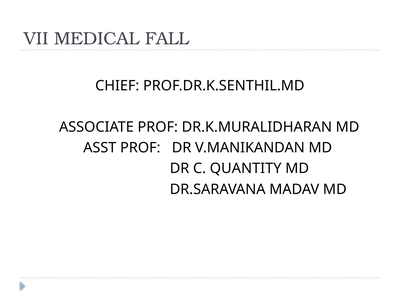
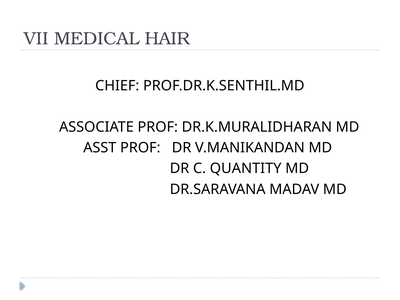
FALL: FALL -> HAIR (167, 39)
